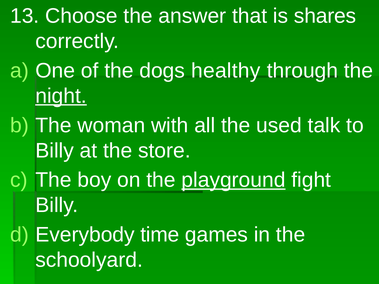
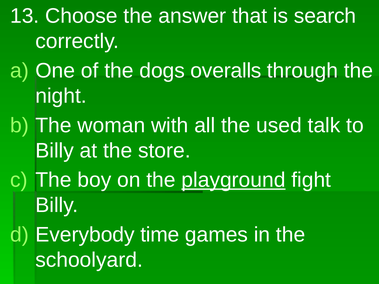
shares: shares -> search (325, 16)
healthy: healthy -> overalls (226, 71)
night underline: present -> none (61, 96)
